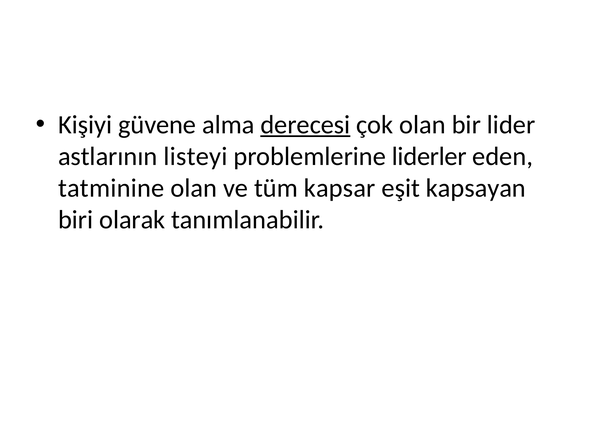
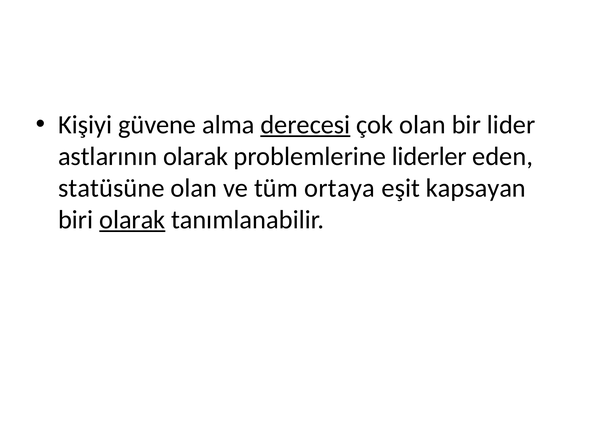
astlarının listeyi: listeyi -> olarak (196, 157)
tatminine: tatminine -> statüsüne (111, 188)
kapsar: kapsar -> ortaya (340, 188)
olarak underline: none -> present (132, 220)
